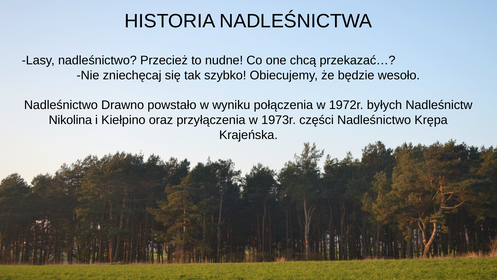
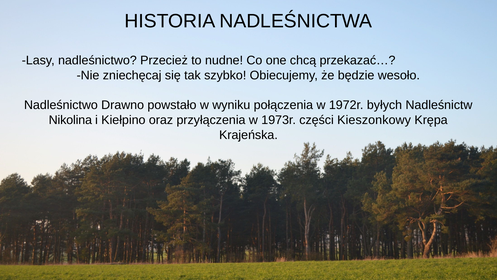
części Nadleśnictwo: Nadleśnictwo -> Kieszonkowy (374, 120)
